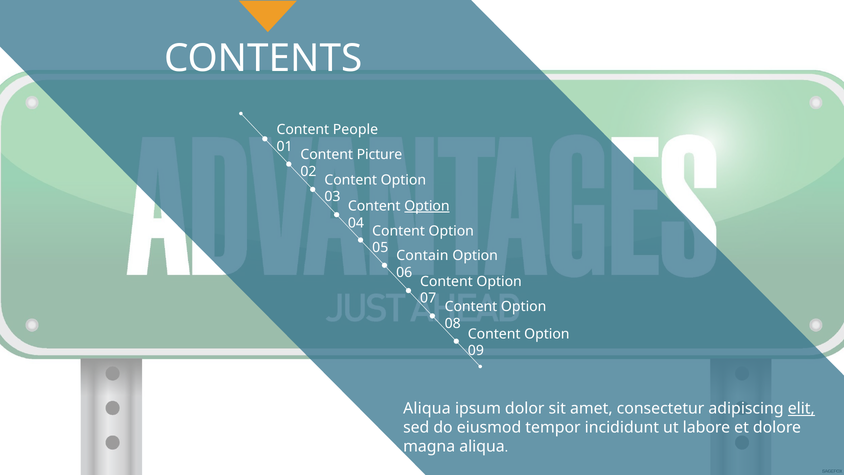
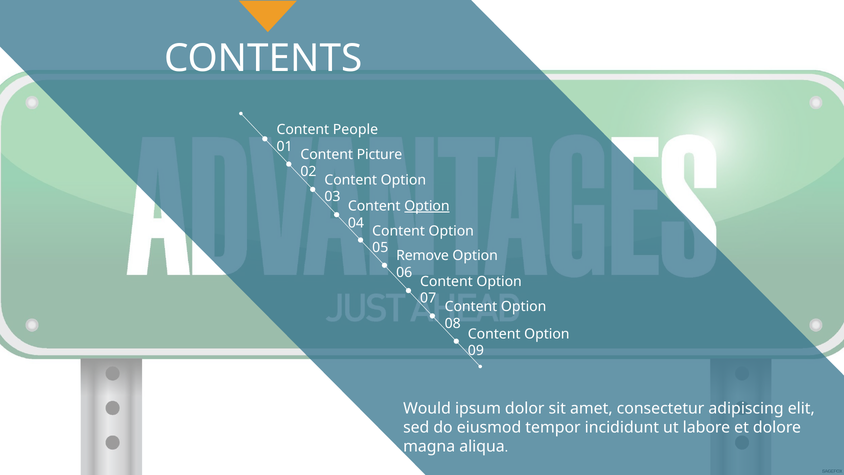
Contain: Contain -> Remove (423, 256)
Aliqua: Aliqua -> Would (427, 408)
elit underline: present -> none (801, 408)
